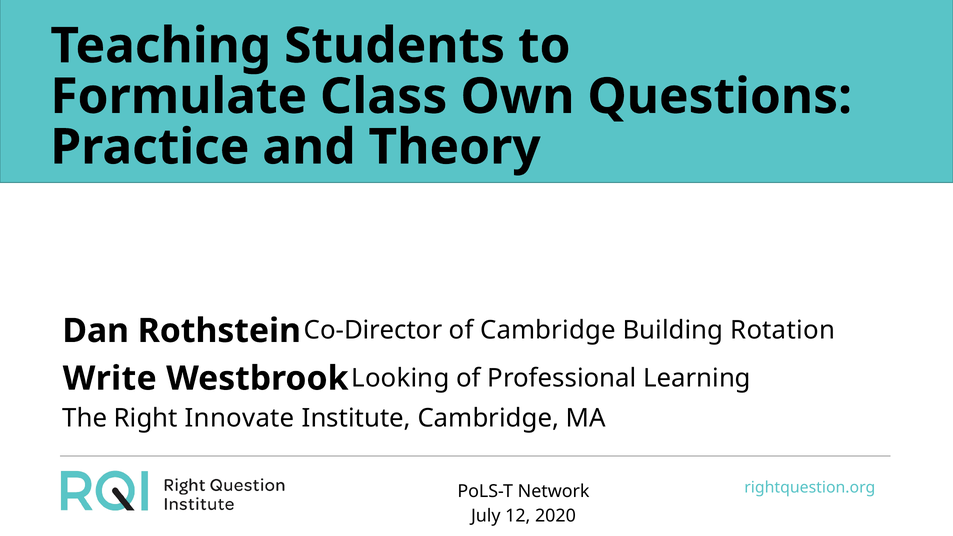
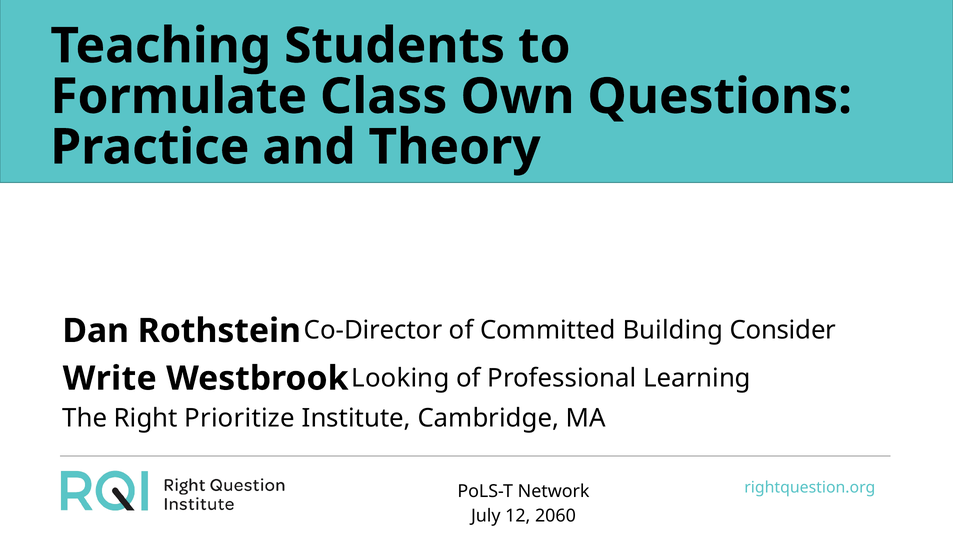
of Cambridge: Cambridge -> Committed (548, 330)
Rotation: Rotation -> Consider (783, 330)
Innovate: Innovate -> Prioritize (240, 418)
2020: 2020 -> 2060 (555, 516)
